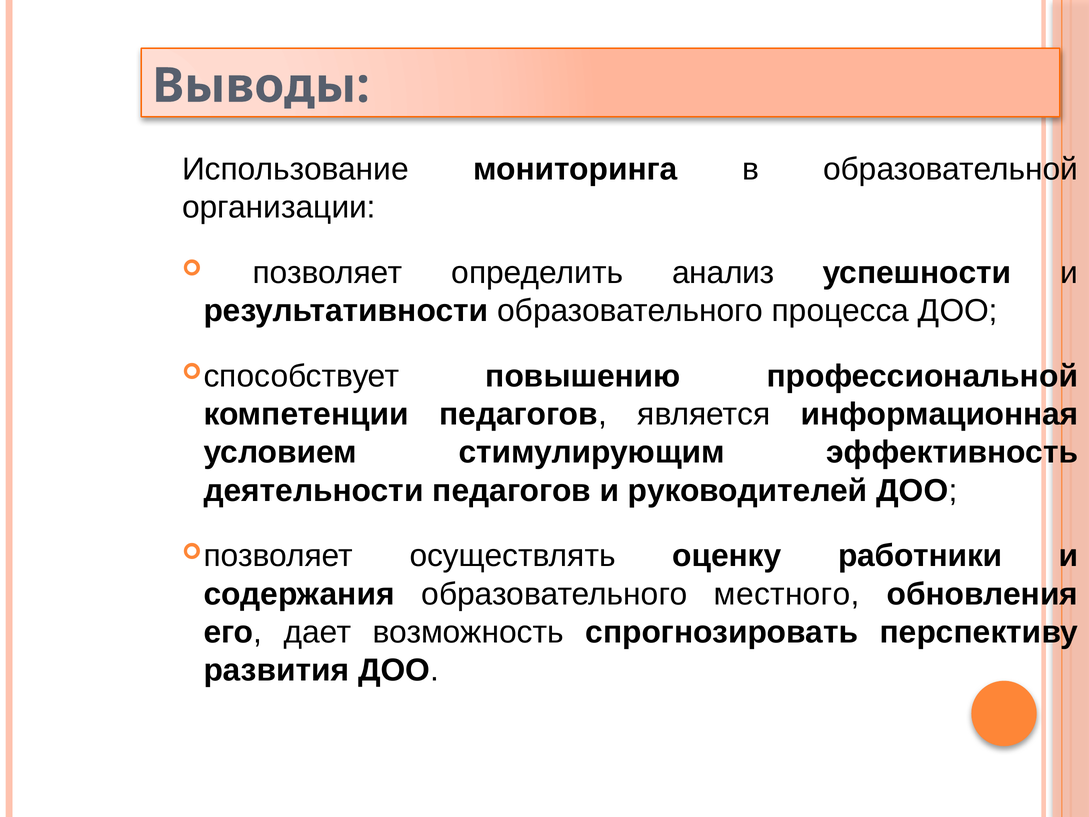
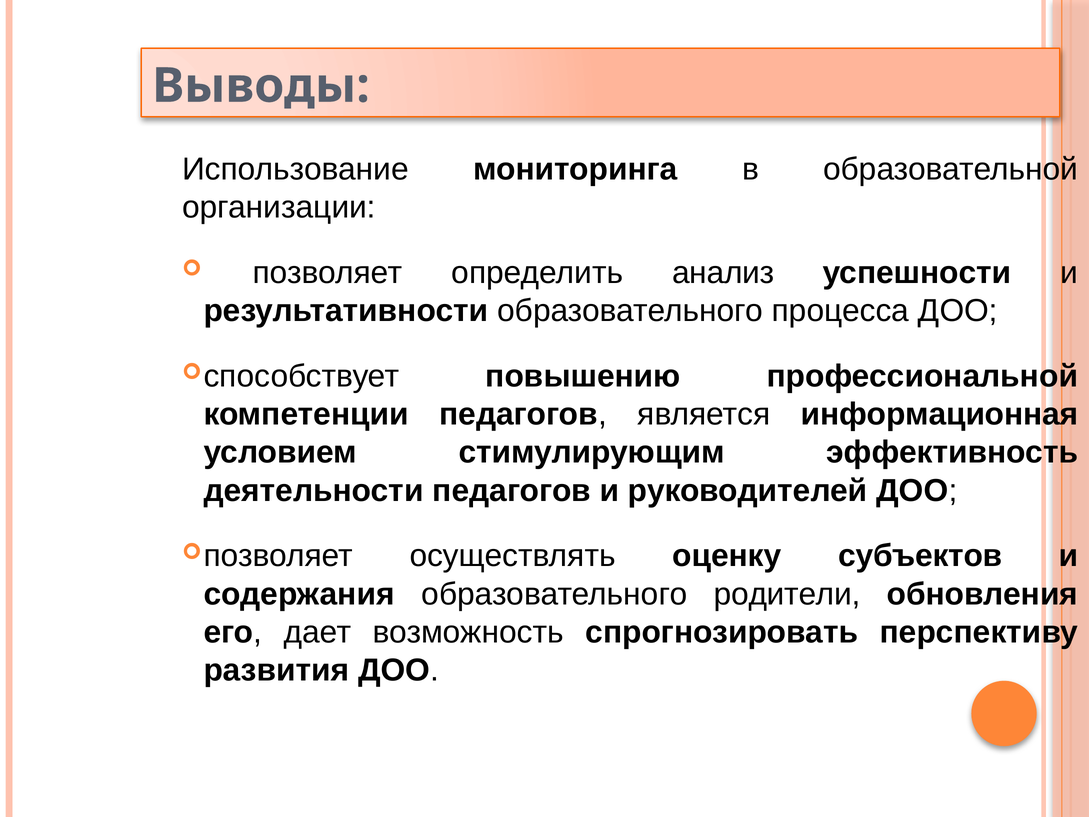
работники: работники -> субъектов (920, 556)
местного: местного -> родители (787, 594)
